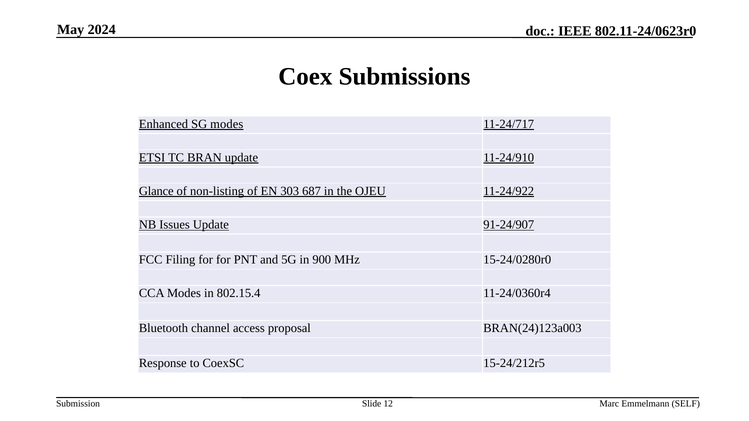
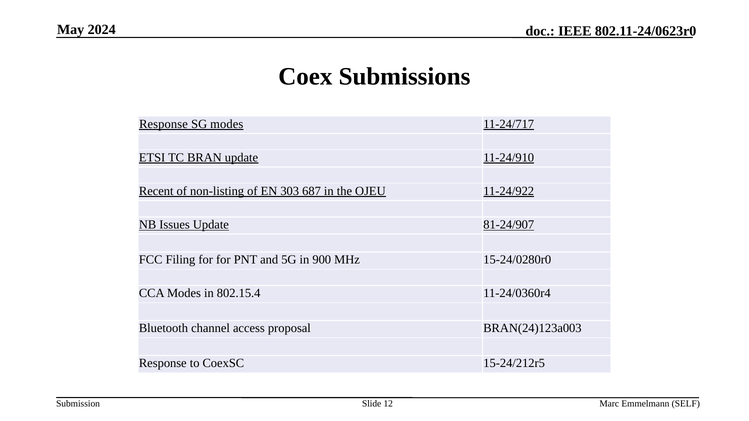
Enhanced: Enhanced -> Response (163, 124)
Glance: Glance -> Recent (156, 191)
91-24/907: 91-24/907 -> 81-24/907 (509, 225)
